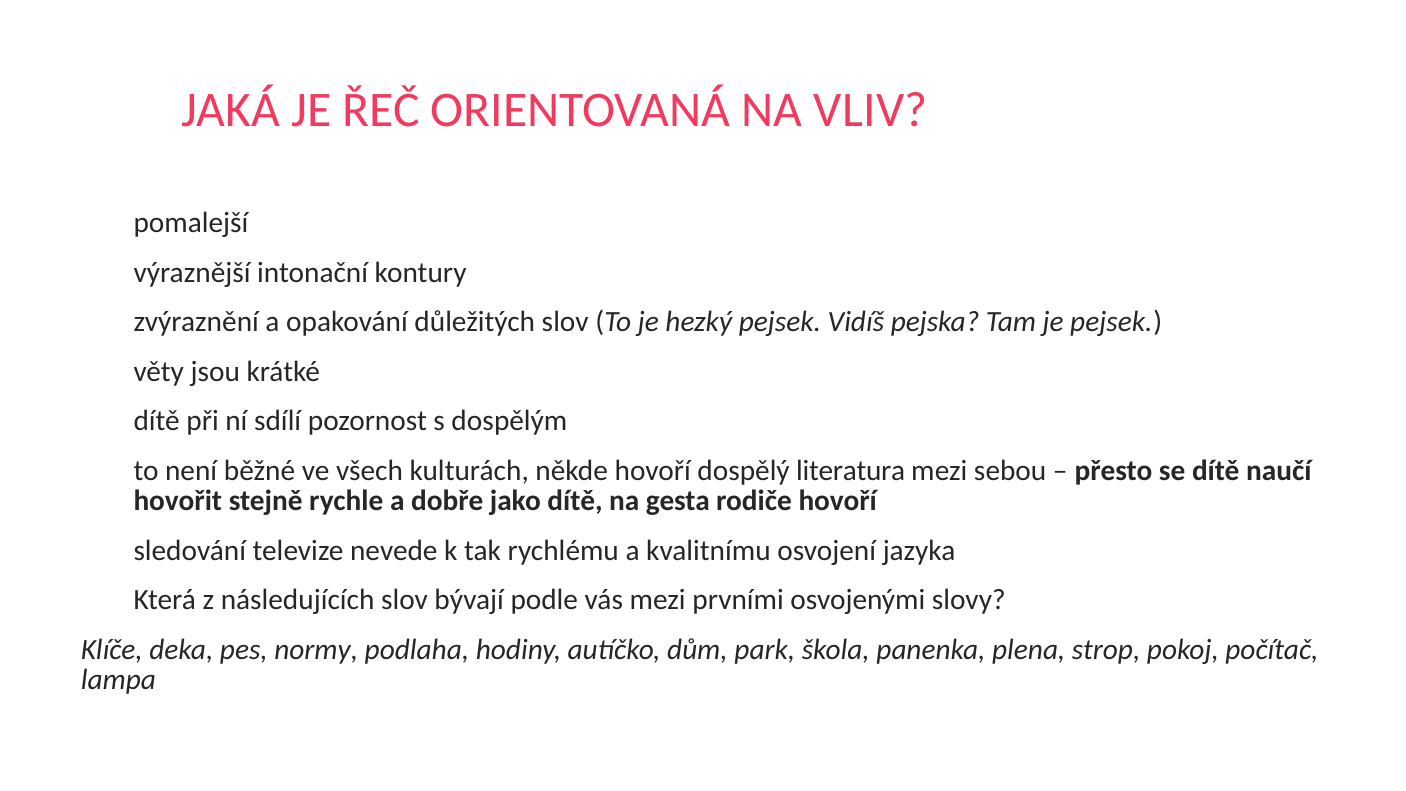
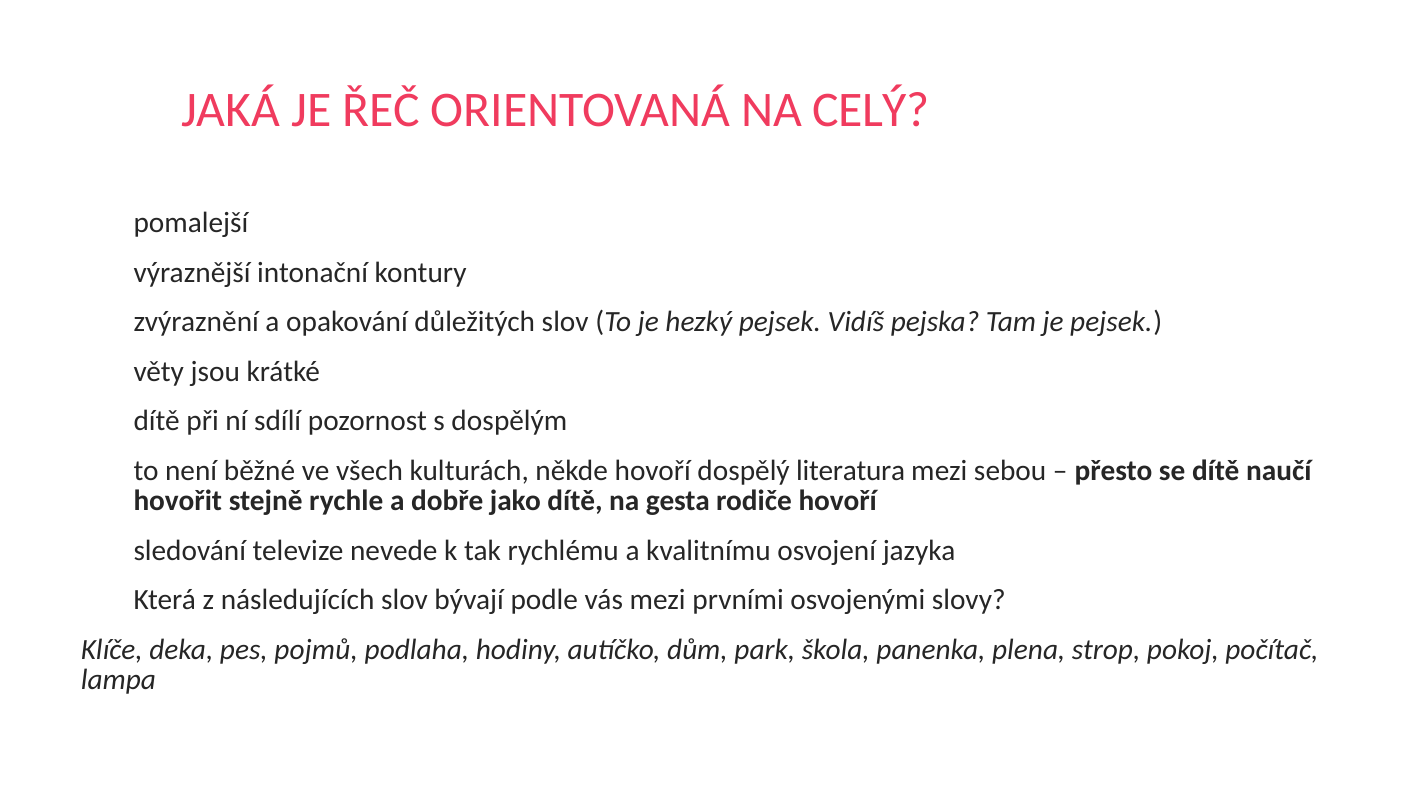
VLIV: VLIV -> CELÝ (871, 110)
normy: normy -> pojmů (316, 650)
